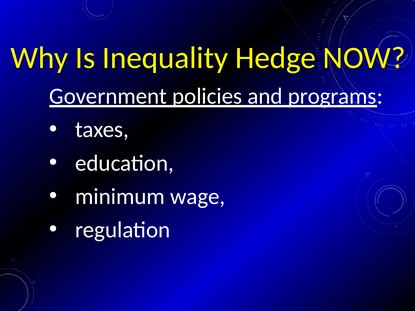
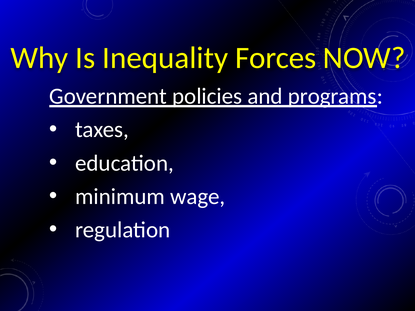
Hedge: Hedge -> Forces (276, 58)
